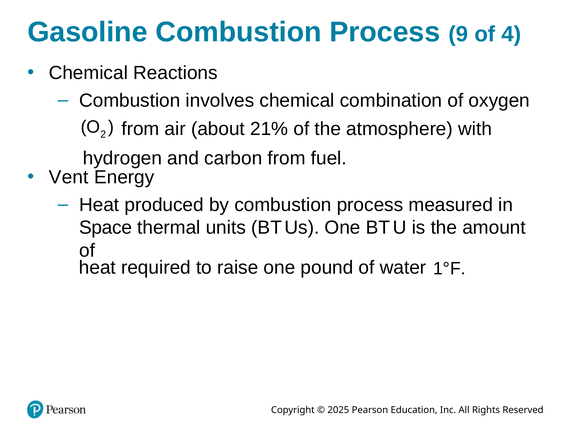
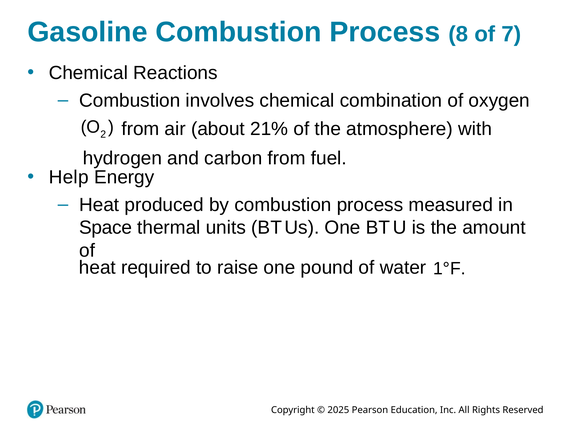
9: 9 -> 8 (458, 34)
4: 4 -> 7 (511, 34)
Vent: Vent -> Help (69, 178)
